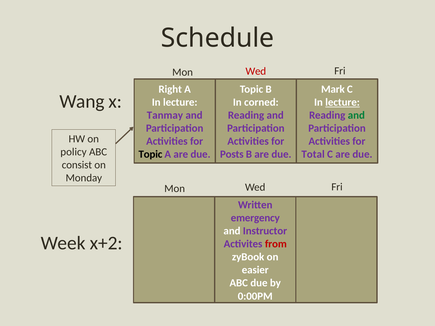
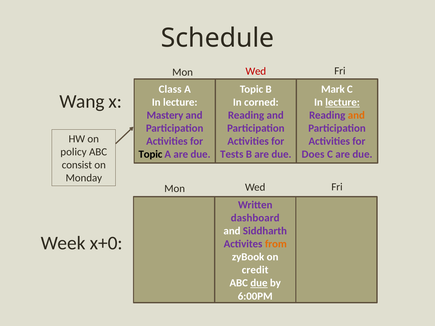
Right: Right -> Class (170, 89)
Tanmay: Tanmay -> Mastery (165, 115)
and colour: green -> orange (356, 115)
Posts: Posts -> Tests (232, 155)
Total: Total -> Does (313, 155)
emergency: emergency -> dashboard (255, 218)
Instructor: Instructor -> Siddharth (265, 231)
x+2: x+2 -> x+0 (106, 243)
from colour: red -> orange (276, 244)
easier: easier -> credit (255, 270)
due underline: none -> present (259, 283)
0:00PM: 0:00PM -> 6:00PM (255, 296)
